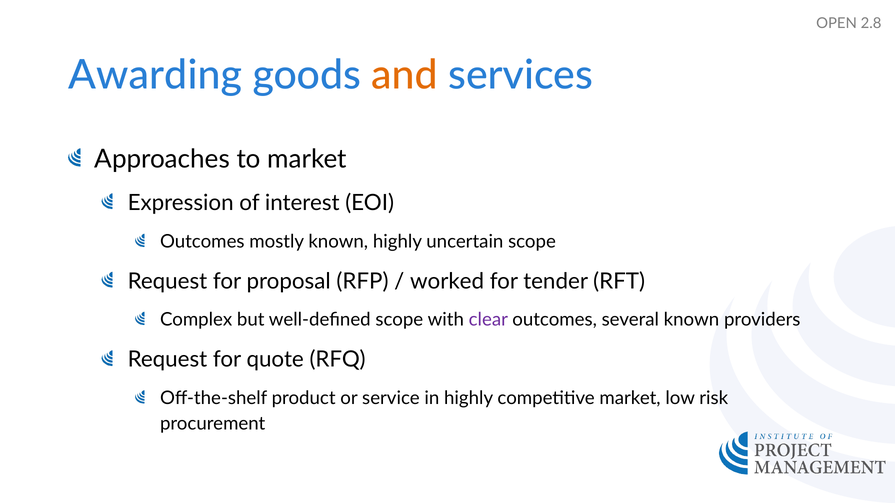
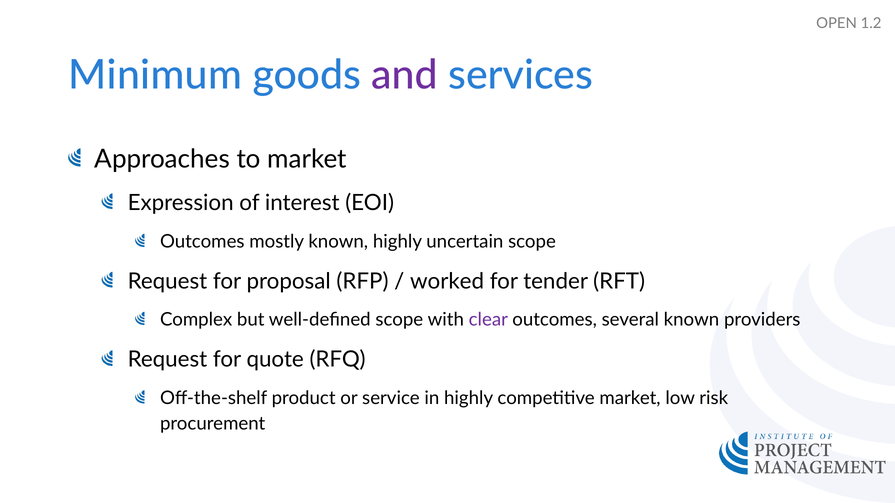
2.8: 2.8 -> 1.2 (871, 24)
Awarding: Awarding -> Minimum (155, 75)
and colour: orange -> purple (405, 75)
